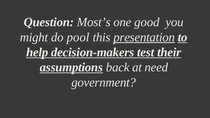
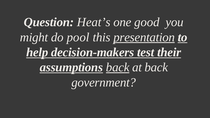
Most’s: Most’s -> Heat’s (94, 22)
back underline: none -> present (118, 67)
at need: need -> back (156, 67)
